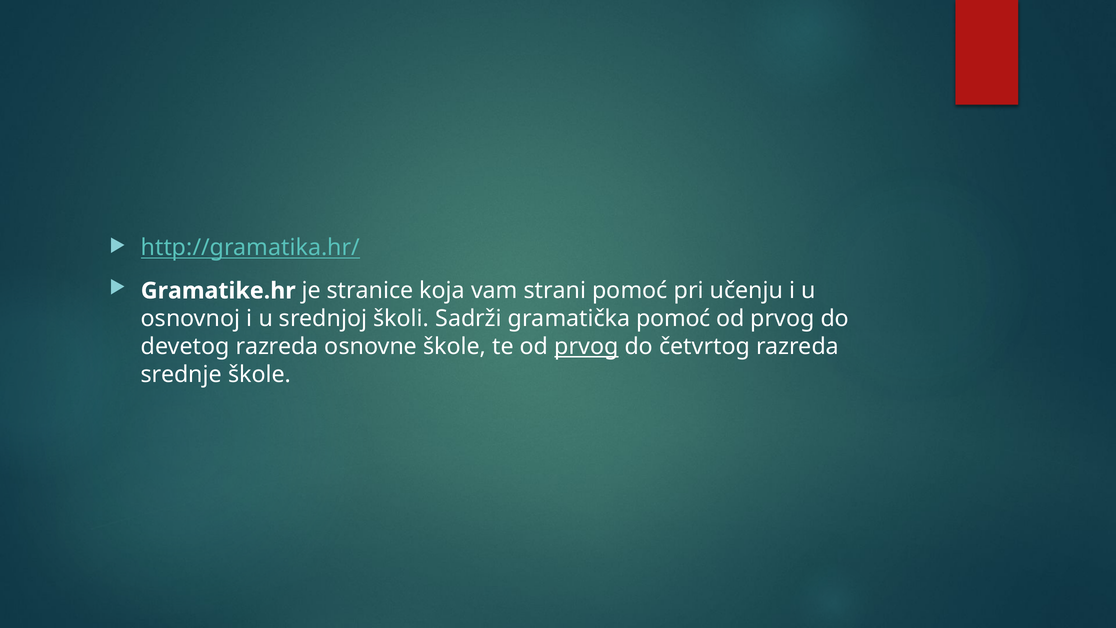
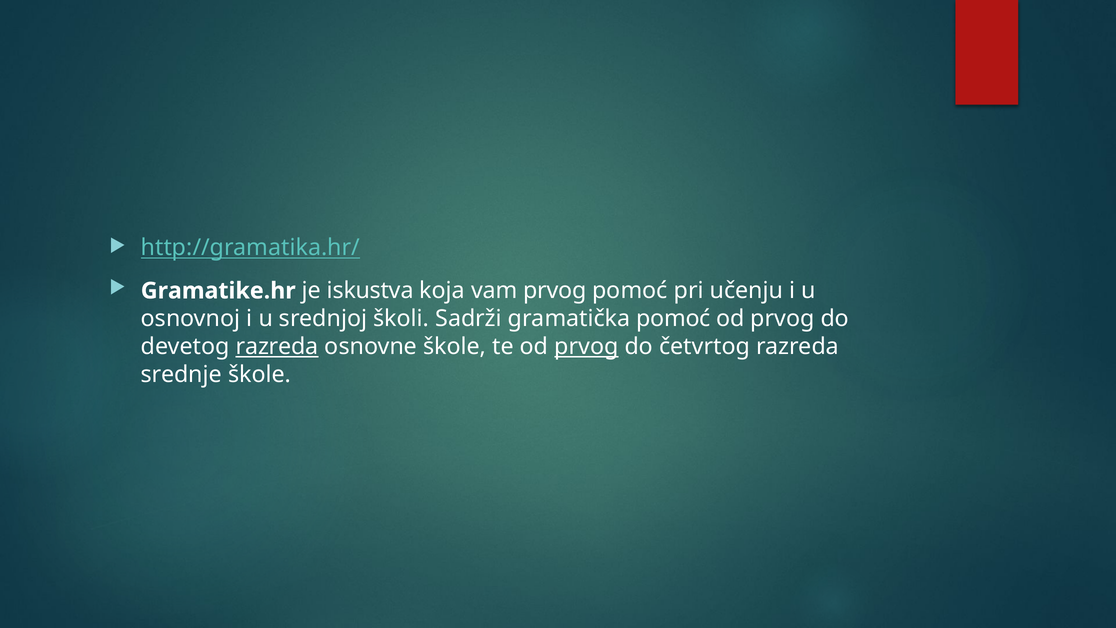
stranice: stranice -> iskustva (370, 291)
vam strani: strani -> prvog (555, 291)
razreda underline: none -> present (277, 346)
